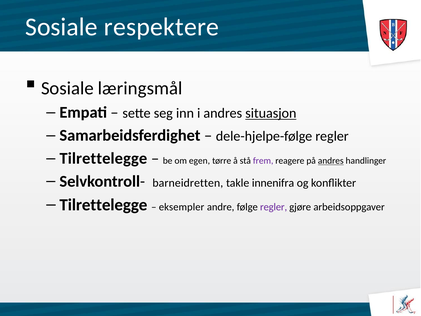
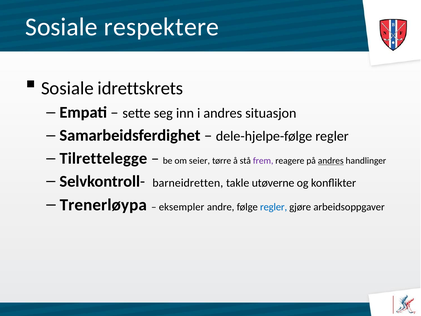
læringsmål: læringsmål -> idrettskrets (140, 88)
situasjon underline: present -> none (271, 113)
egen: egen -> seier (199, 161)
innenifra: innenifra -> utøverne (273, 183)
Tilrettelegge: Tilrettelegge -> Trenerløypa (103, 205)
regler colour: purple -> blue (274, 207)
